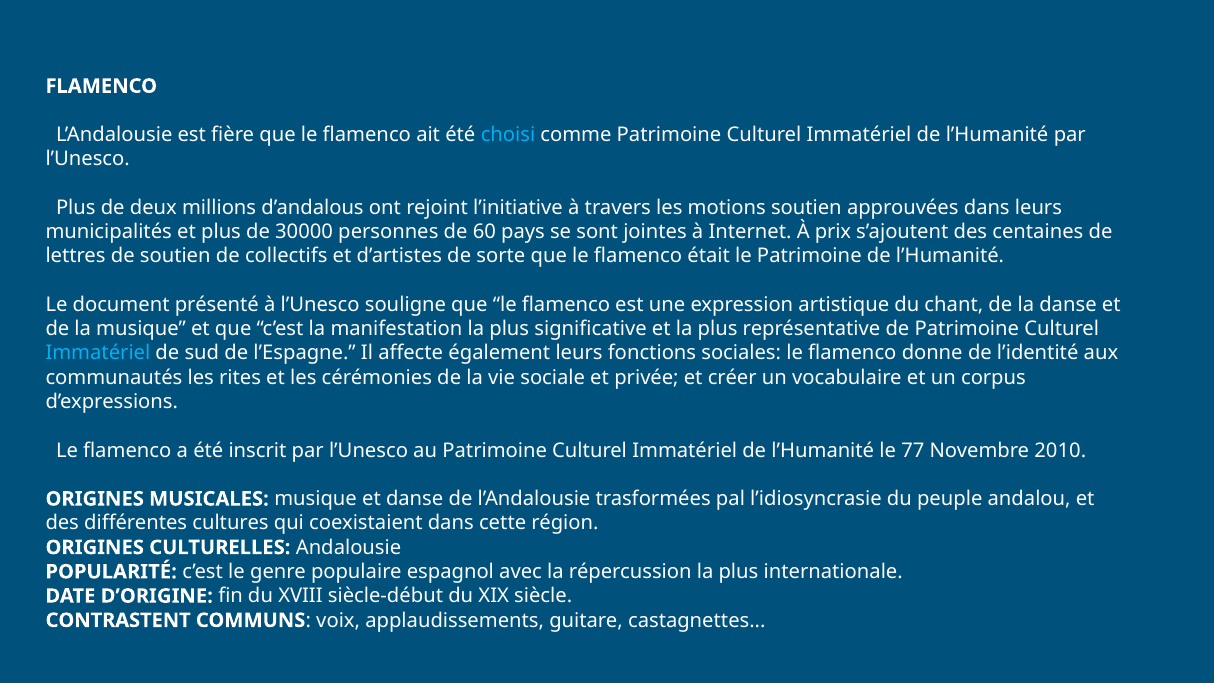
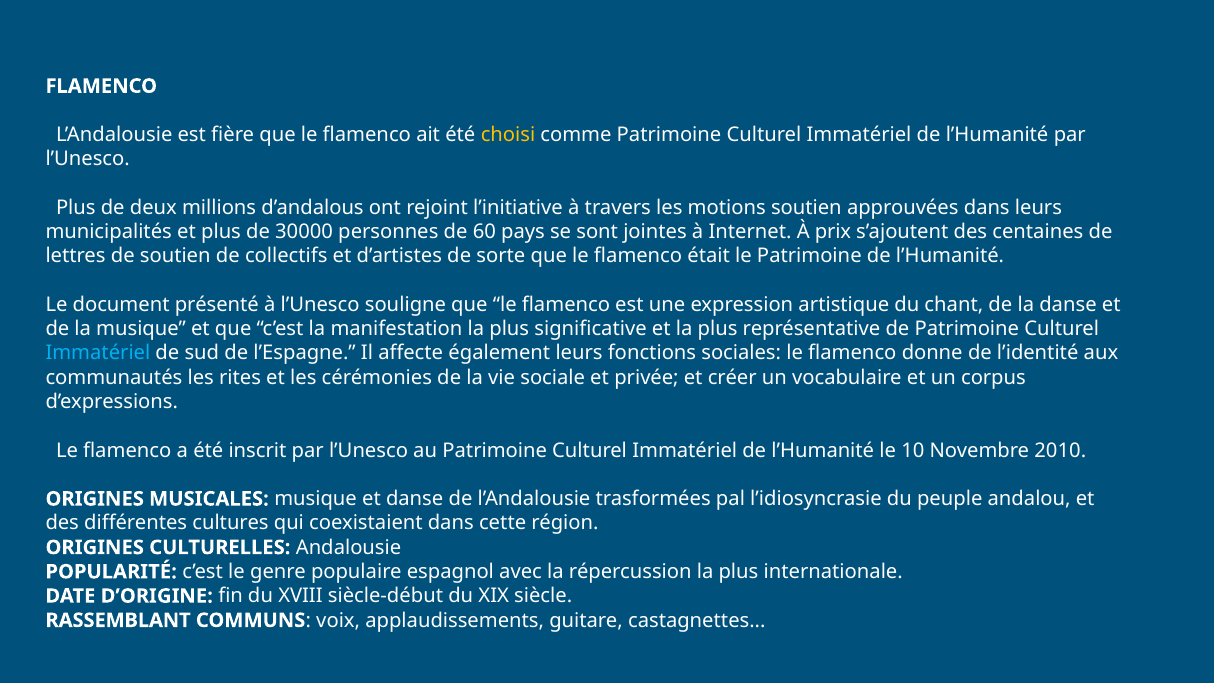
choisi colour: light blue -> yellow (508, 135)
77: 77 -> 10 (913, 450)
CONTRASTENT: CONTRASTENT -> RASSEMBLANT (118, 620)
